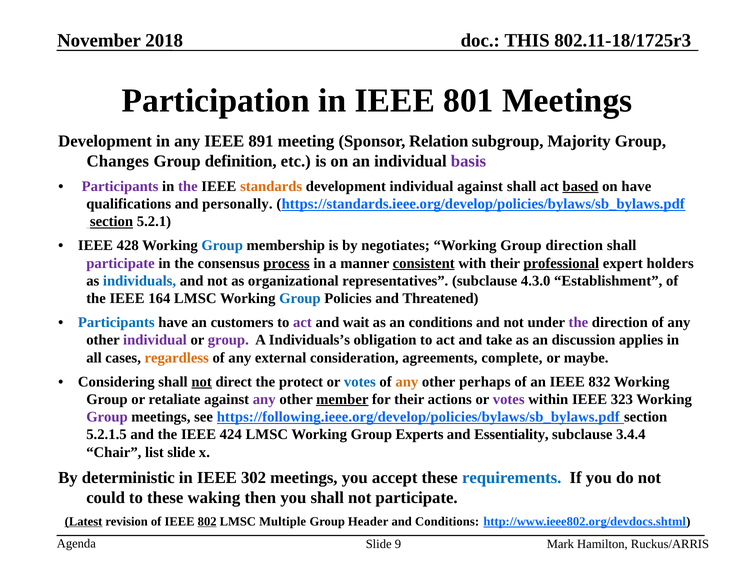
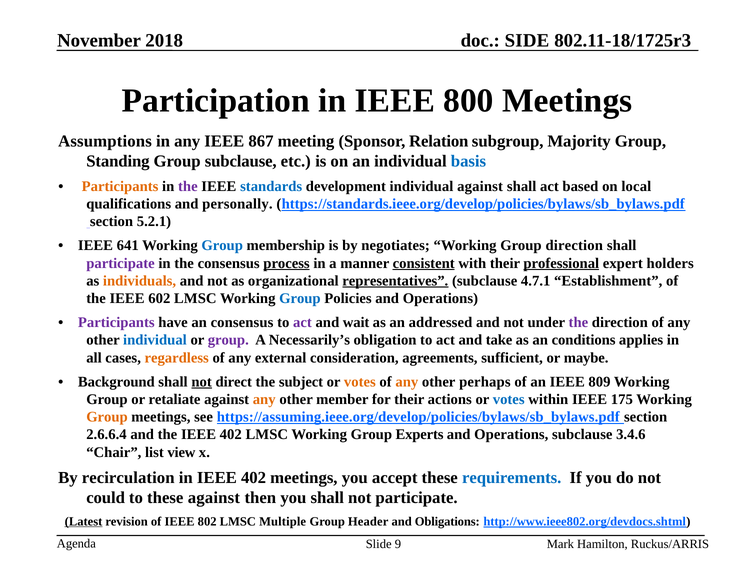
THIS: THIS -> SIDE (527, 40)
801: 801 -> 800 (469, 101)
Development: Development -> Assumptions (105, 141)
891: 891 -> 867 (261, 141)
Changes: Changes -> Standing (118, 161)
Group definition: definition -> subclause (241, 161)
basis colour: purple -> blue (468, 161)
Participants colour: purple -> orange (120, 186)
standards colour: orange -> blue (271, 186)
based underline: present -> none (580, 186)
on have: have -> local (636, 186)
section underline: present -> none (112, 221)
428: 428 -> 641 (128, 245)
individuals colour: blue -> orange (140, 280)
representatives underline: none -> present (395, 280)
4.3.0: 4.3.0 -> 4.7.1 (536, 280)
164: 164 -> 602 (159, 298)
Policies and Threatened: Threatened -> Operations (440, 298)
Participants colour: blue -> purple (116, 322)
an customers: customers -> consensus (242, 322)
an conditions: conditions -> addressed (440, 322)
individual colour: purple -> blue (155, 340)
Individuals’s: Individuals’s -> Necessarily’s (309, 340)
discussion: discussion -> conditions (584, 340)
complete: complete -> sufficient (512, 357)
Considering: Considering -> Background (116, 381)
protect: protect -> subject (301, 381)
votes colour: blue -> orange (360, 381)
832: 832 -> 809 (599, 381)
any colour: purple -> orange (264, 399)
member underline: present -> none (342, 399)
votes colour: purple -> blue (509, 399)
323: 323 -> 175 (622, 399)
Group colour: purple -> orange (107, 416)
https://following.ieee.org/develop/policies/bylaws/sb_bylaws.pdf: https://following.ieee.org/develop/policies/bylaws/sb_bylaws.pdf -> https://assuming.ieee.org/develop/policies/bylaws/sb_bylaws.pdf (418, 416)
5.2.1.5: 5.2.1.5 -> 2.6.6.4 (106, 434)
the IEEE 424: 424 -> 402 (231, 434)
Essentiality: Essentiality -> Operations (511, 434)
3.4.4: 3.4.4 -> 3.4.6 (631, 434)
list slide: slide -> view (181, 452)
deterministic: deterministic -> recirculation (128, 477)
in IEEE 302: 302 -> 402 (254, 477)
these waking: waking -> against (214, 497)
802 underline: present -> none (207, 521)
and Conditions: Conditions -> Obligations (447, 521)
